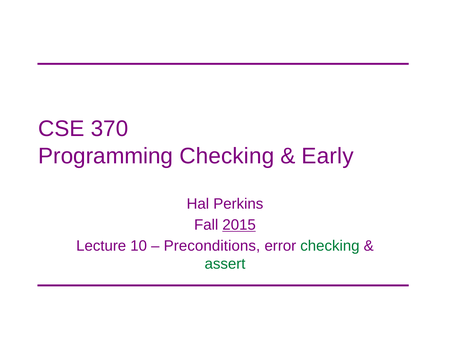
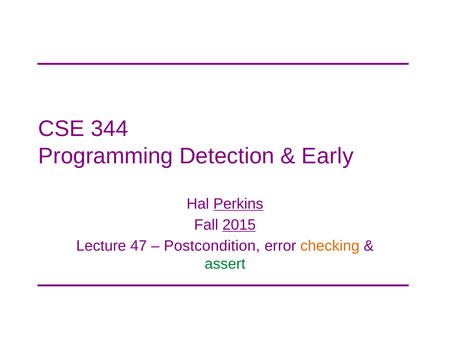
370: 370 -> 344 (109, 129)
Programming Checking: Checking -> Detection (227, 156)
Perkins underline: none -> present (238, 204)
10: 10 -> 47 (139, 246)
Preconditions: Preconditions -> Postcondition (212, 246)
checking colour: green -> orange (330, 246)
